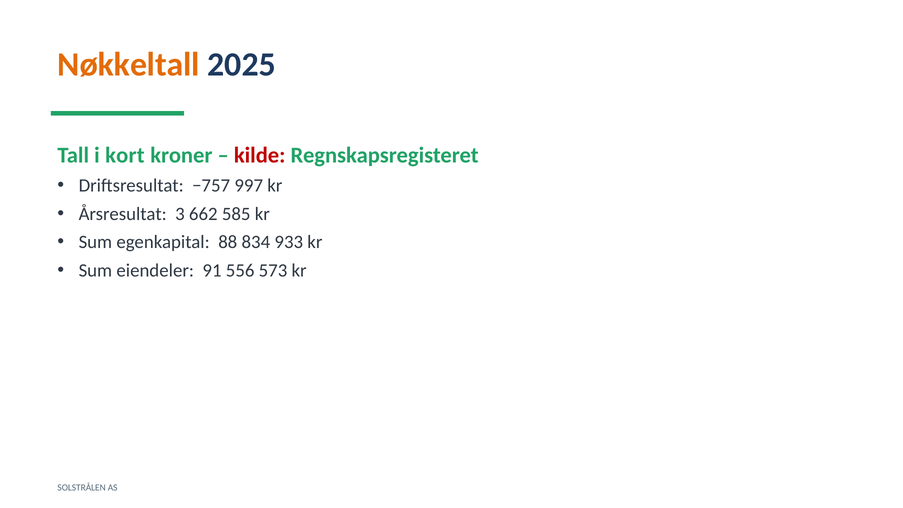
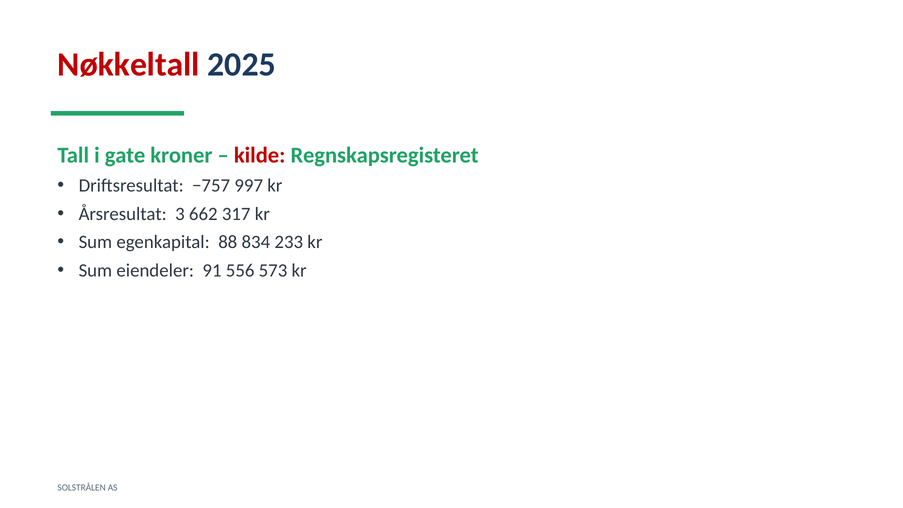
Nøkkeltall colour: orange -> red (129, 64)
kort: kort -> gate (125, 155)
585: 585 -> 317 (236, 214)
933: 933 -> 233 (289, 242)
